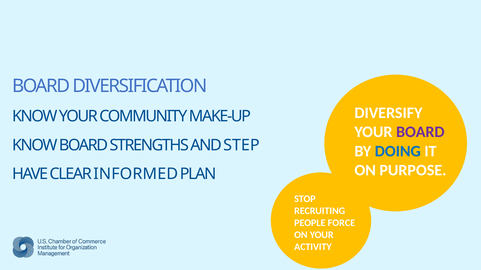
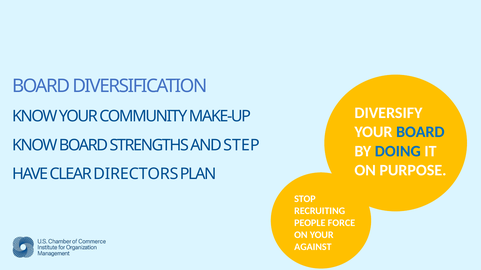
BOARD colour: purple -> blue (420, 132)
INFORMED: INFORMED -> DIRECTORS (136, 174)
ACTIVITY: ACTIVITY -> AGAINST (313, 247)
